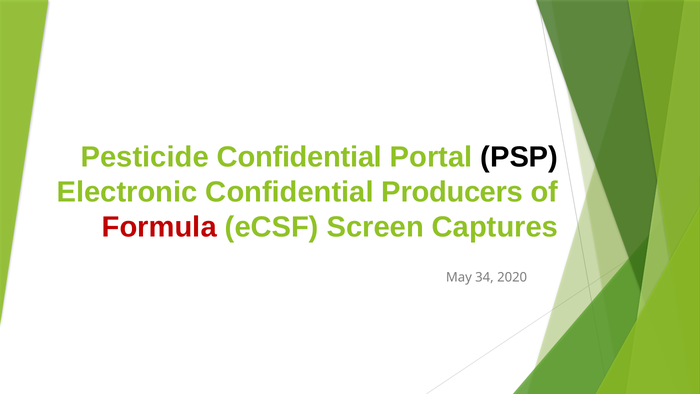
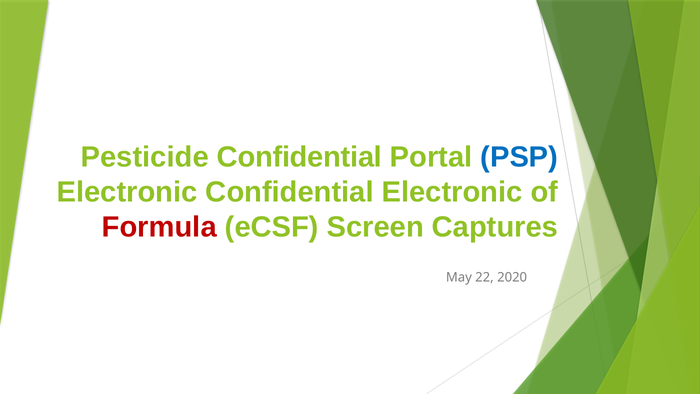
PSP colour: black -> blue (519, 157)
Confidential Producers: Producers -> Electronic (452, 192)
34: 34 -> 22 (484, 277)
